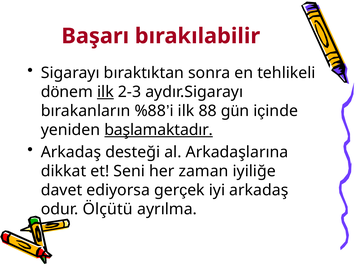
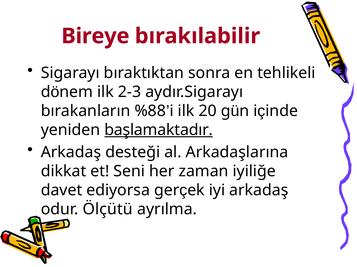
Başarı: Başarı -> Bireye (95, 36)
ilk underline: present -> none (105, 92)
88: 88 -> 20 (208, 111)
